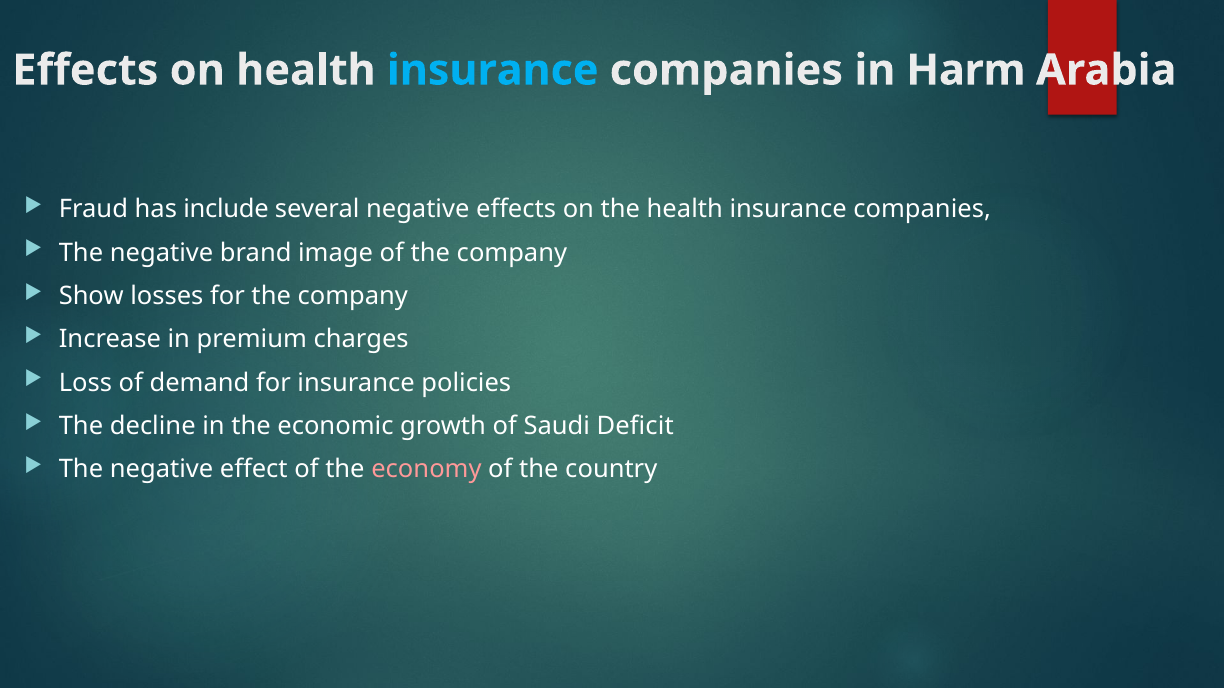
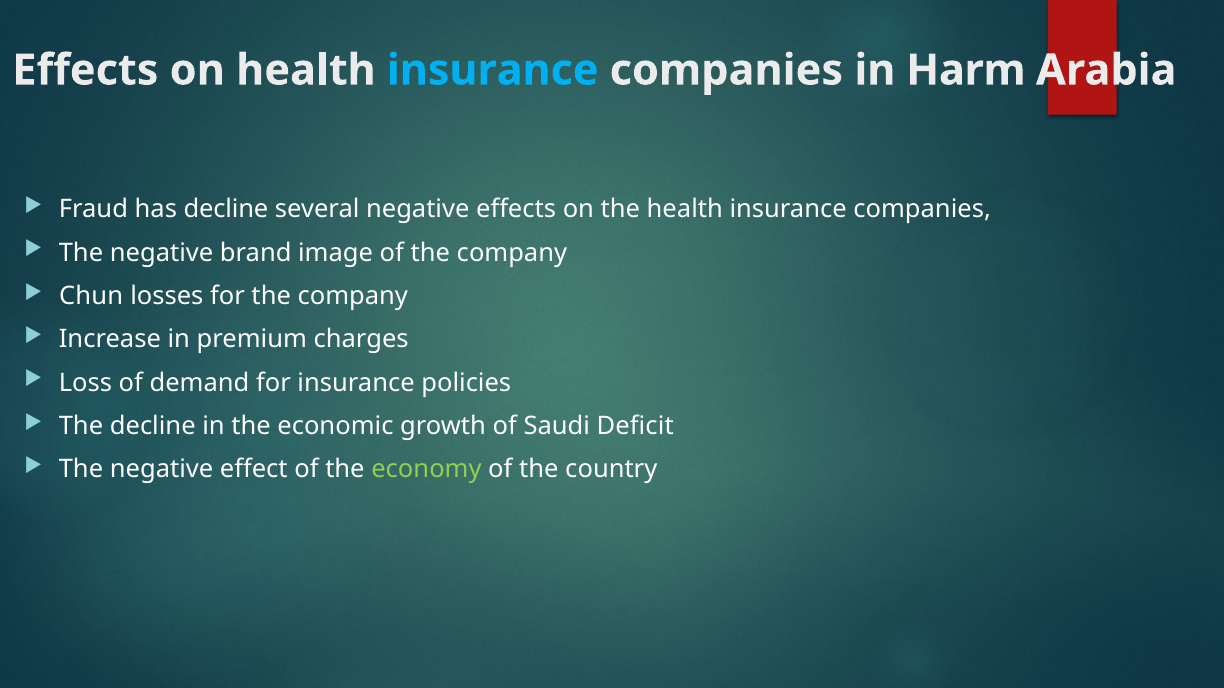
has include: include -> decline (226, 210)
Show: Show -> Chun (91, 296)
economy colour: pink -> light green (426, 470)
